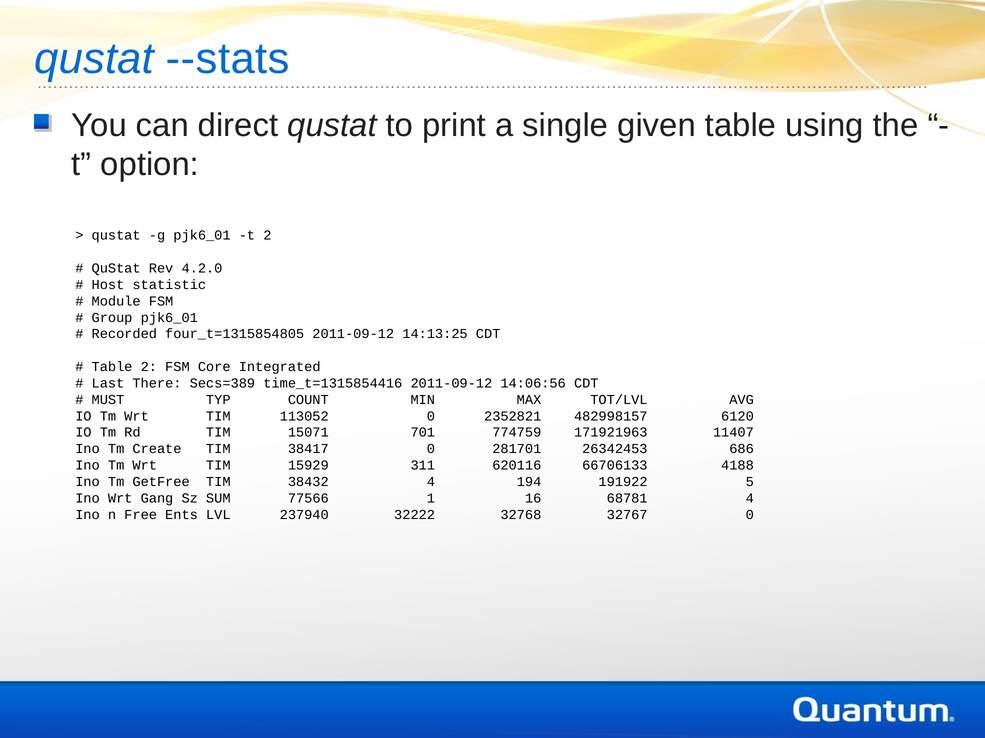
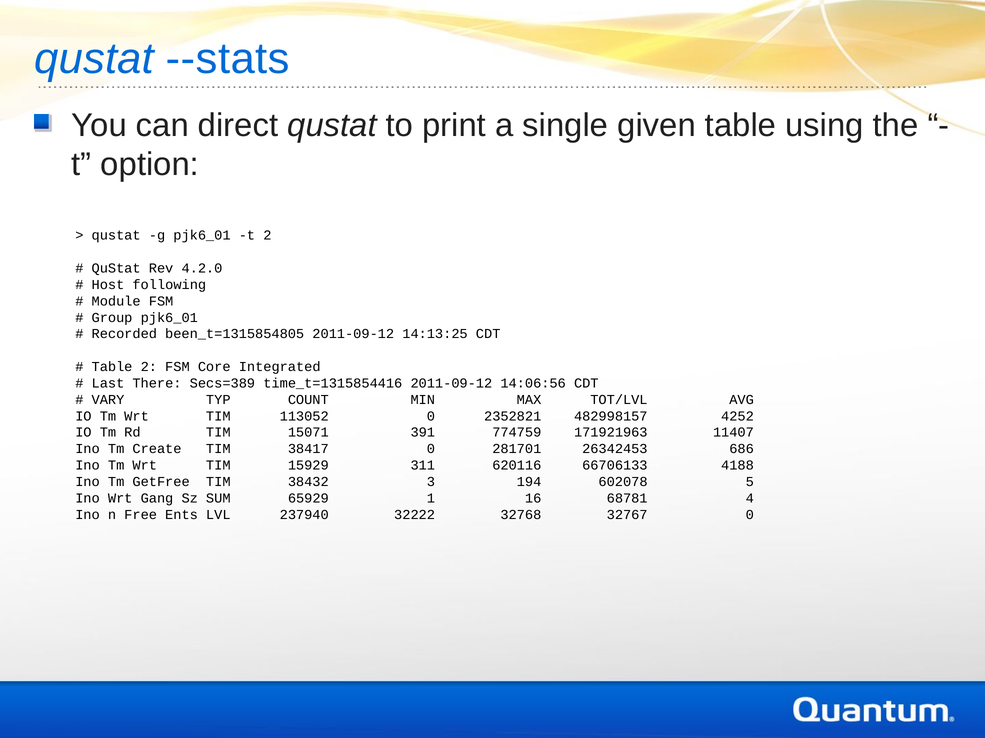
statistic: statistic -> following (169, 285)
four_t=1315854805: four_t=1315854805 -> been_t=1315854805 (235, 334)
MUST: MUST -> VARY (108, 400)
6120: 6120 -> 4252 (737, 416)
701: 701 -> 391 (423, 433)
38432 4: 4 -> 3 (431, 482)
191922: 191922 -> 602078 (623, 482)
77566: 77566 -> 65929 (308, 499)
